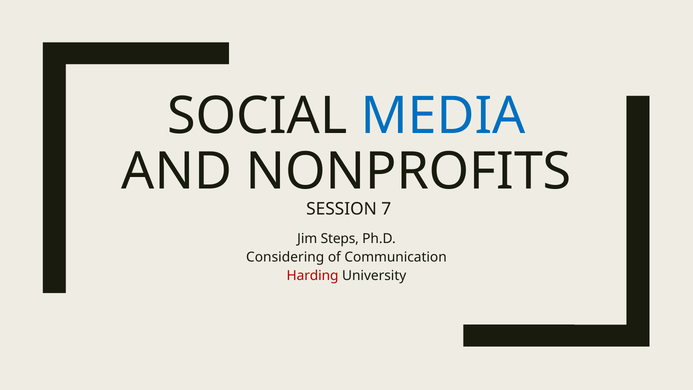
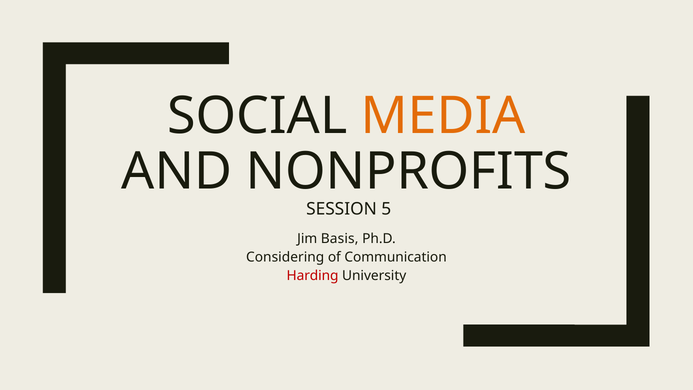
MEDIA colour: blue -> orange (443, 116)
7: 7 -> 5 (386, 209)
Steps: Steps -> Basis (340, 239)
